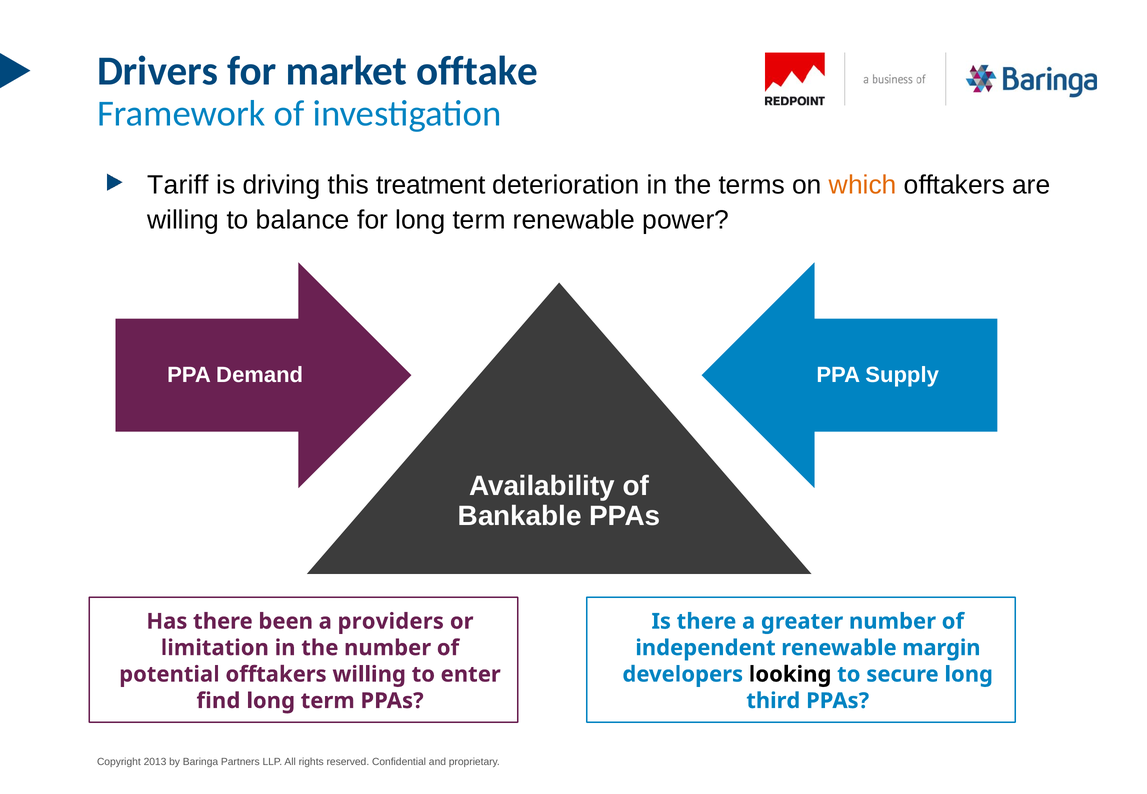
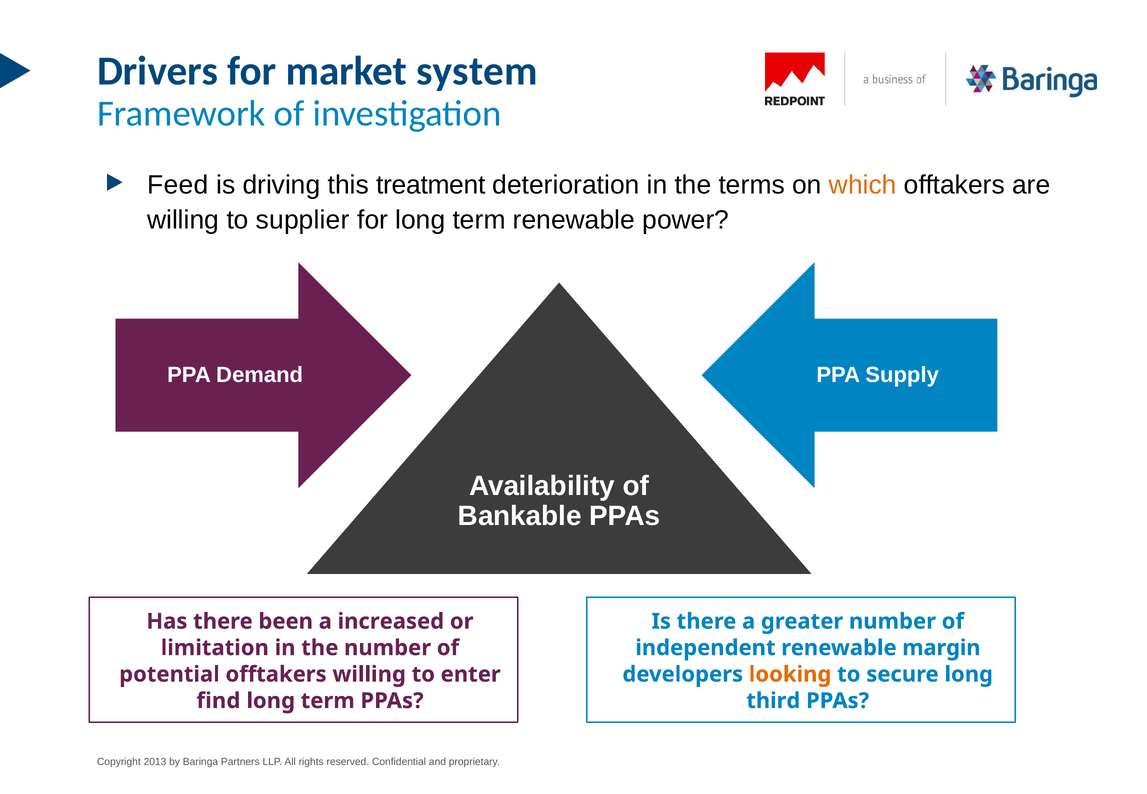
offtake: offtake -> system (477, 71)
Tariff: Tariff -> Feed (178, 185)
balance: balance -> supplier (303, 220)
providers: providers -> increased (391, 621)
looking colour: black -> orange (790, 674)
